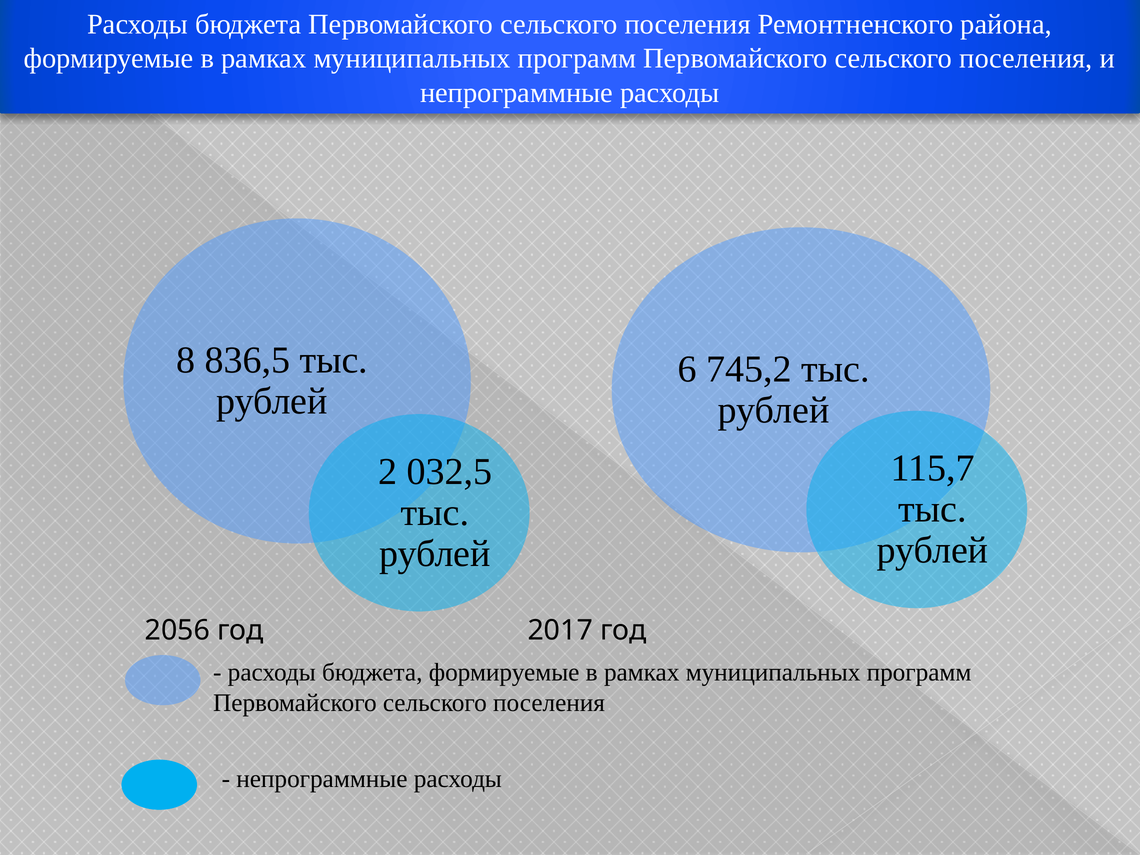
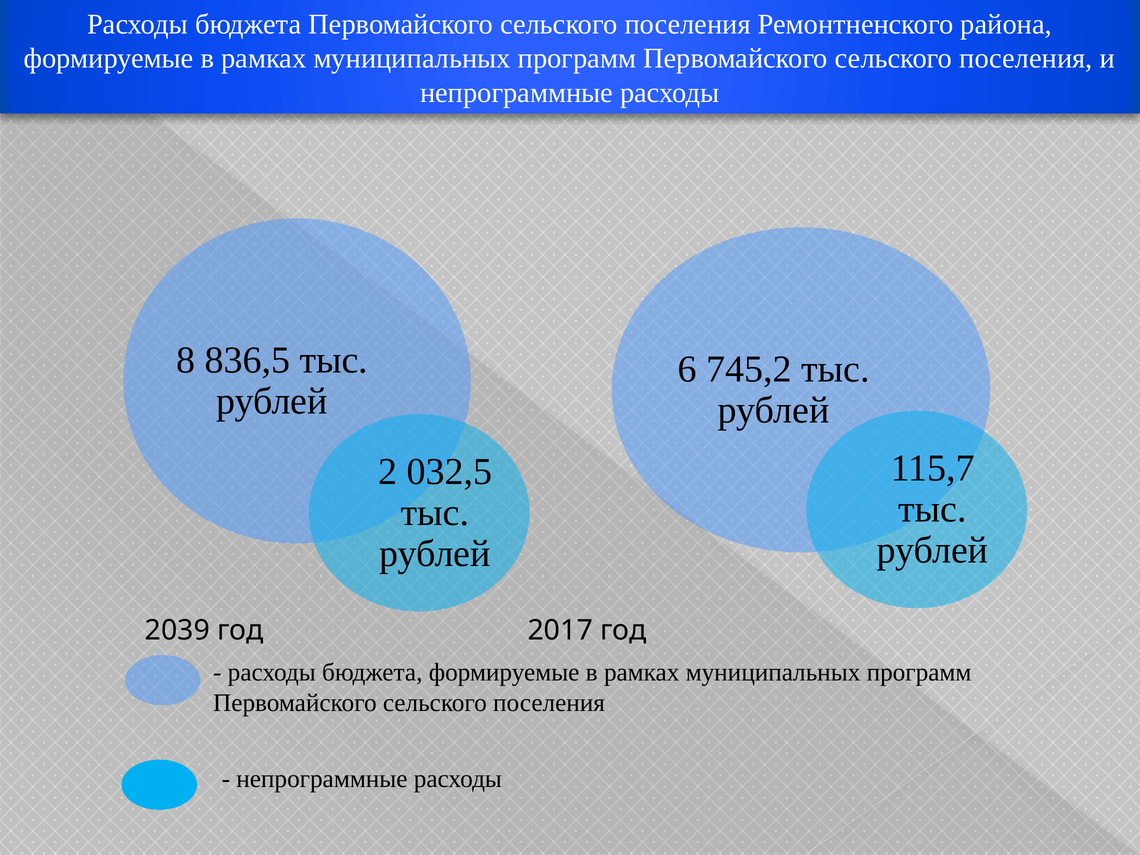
2056: 2056 -> 2039 (177, 630)
